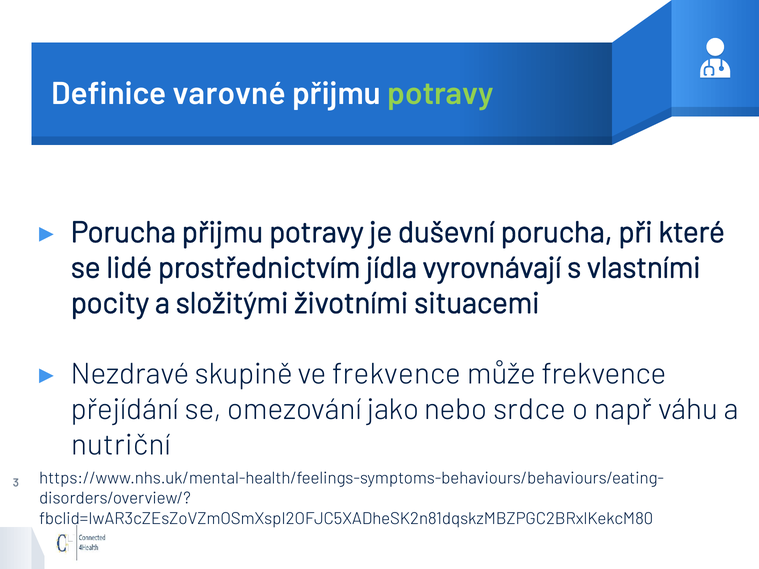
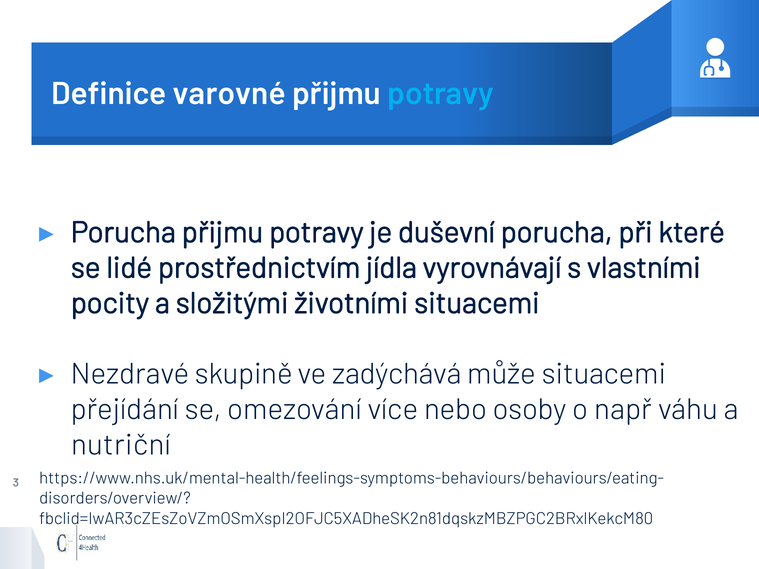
potravy colour: light green -> light blue (441, 94)
ve frekvence: frekvence -> zadýchává (397, 374)
může frekvence: frekvence -> situacemi (604, 374)
jako: jako -> více (393, 410)
srdce: srdce -> osoby (530, 410)
